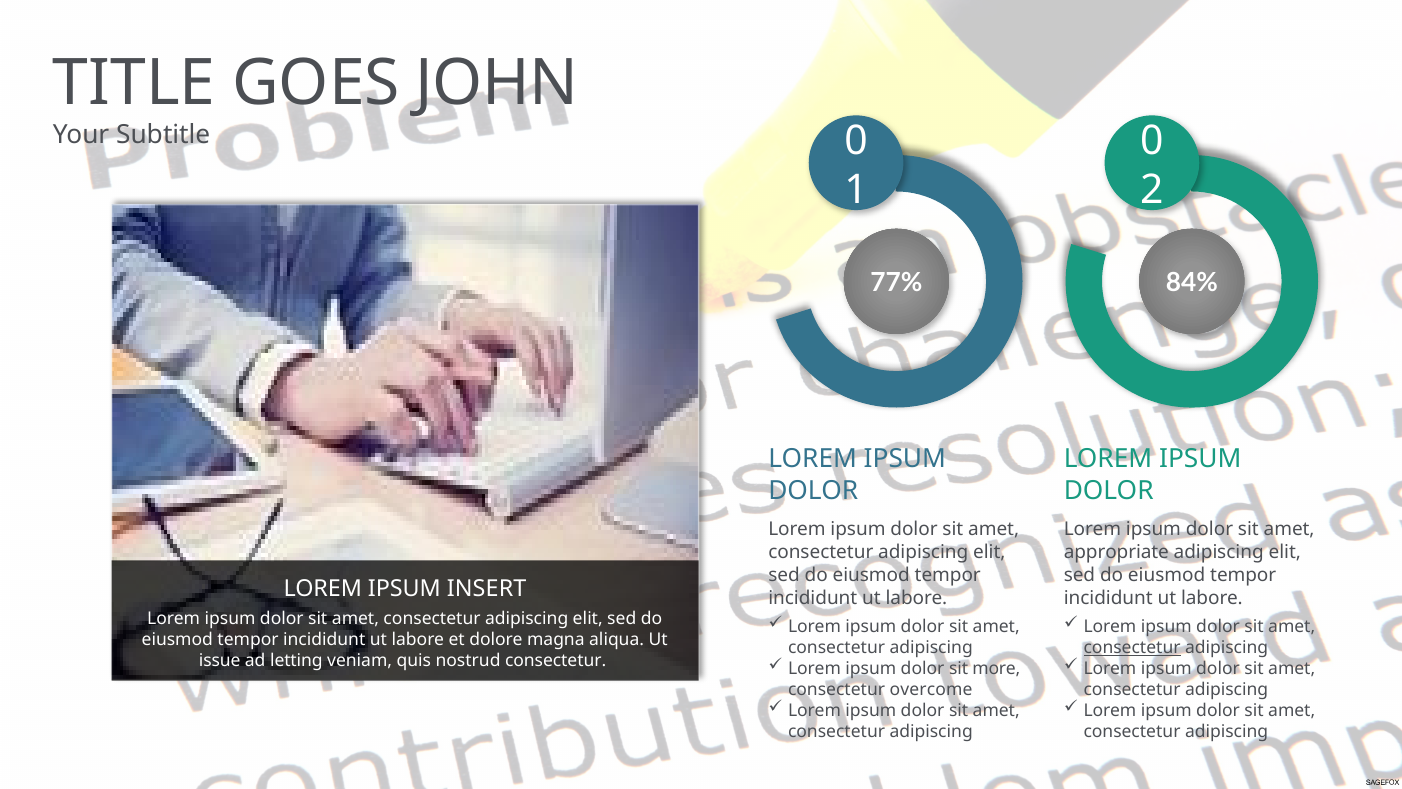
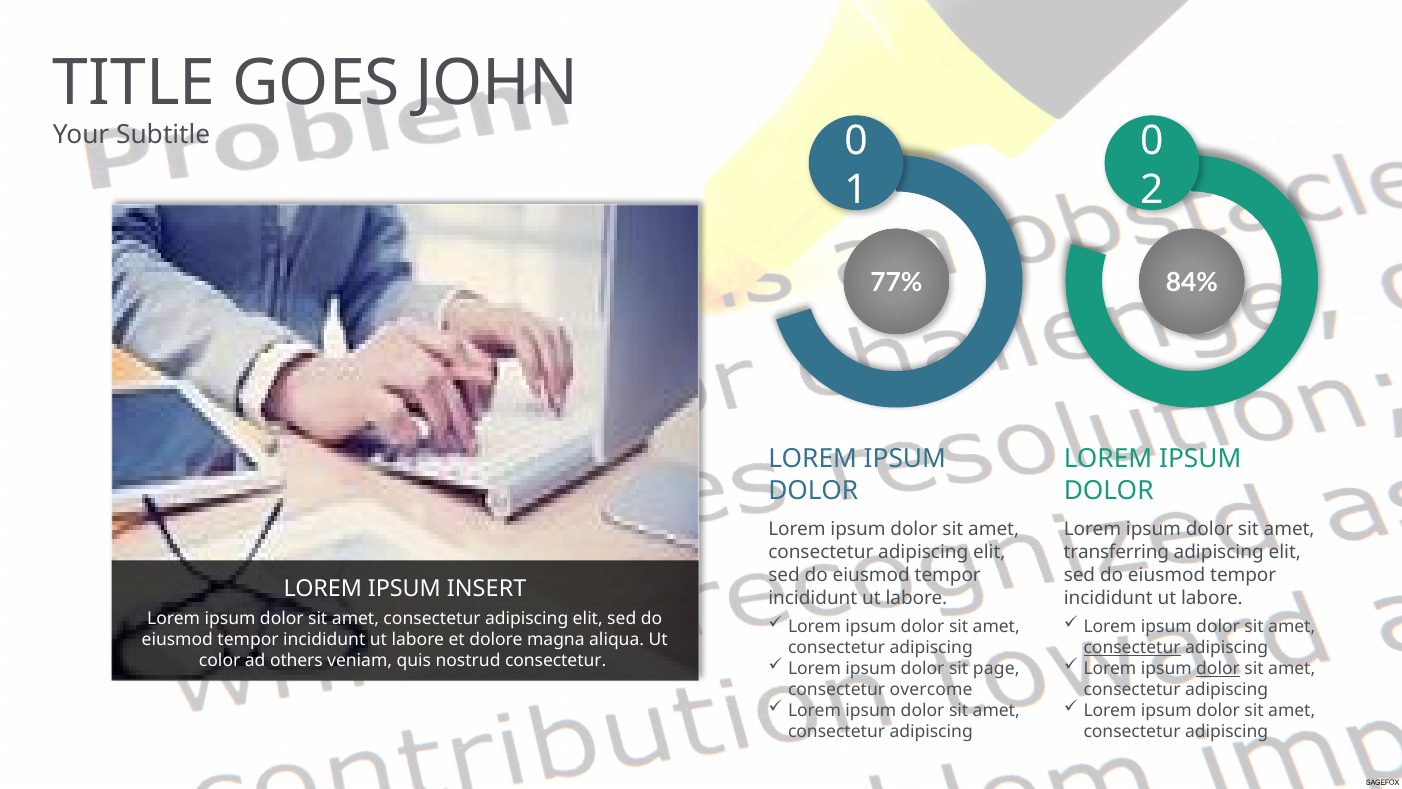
appropriate: appropriate -> transferring (1116, 552)
issue: issue -> color (220, 661)
letting: letting -> others (296, 661)
more: more -> page (996, 668)
dolor underline: none -> present (1218, 668)
